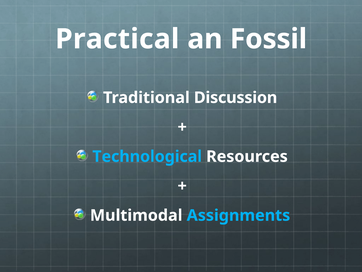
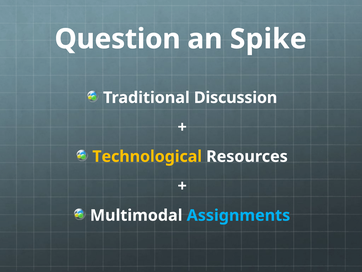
Practical: Practical -> Question (118, 39)
Fossil: Fossil -> Spike (268, 39)
Technological colour: light blue -> yellow (147, 156)
